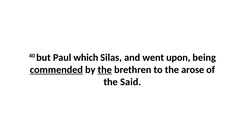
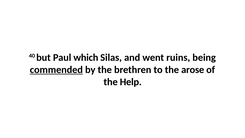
upon: upon -> ruins (178, 57)
the underline: present -> none (105, 70)
Said: Said -> Help (131, 82)
